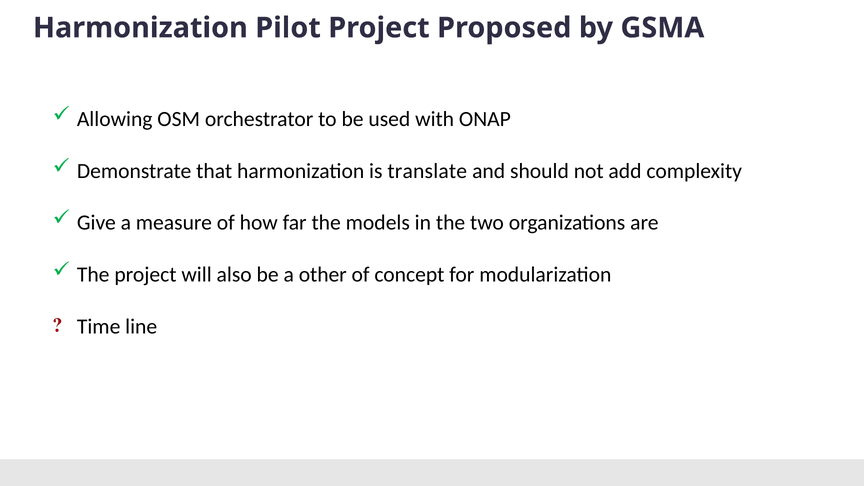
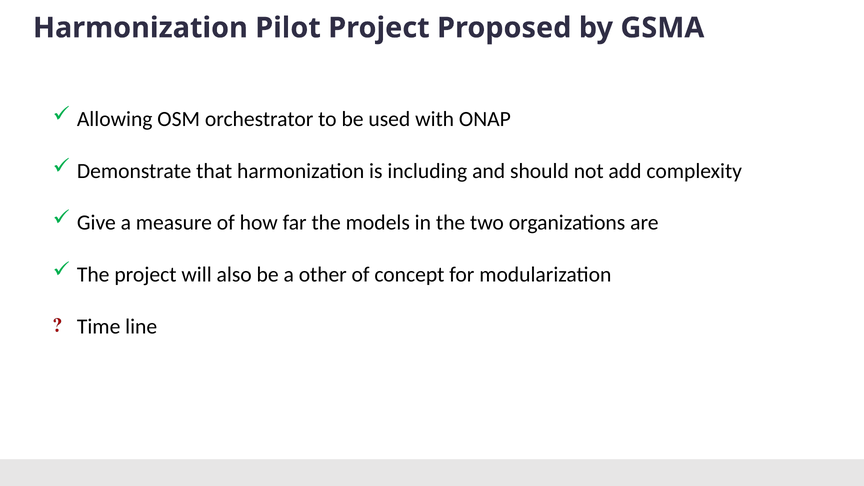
translate: translate -> including (427, 171)
